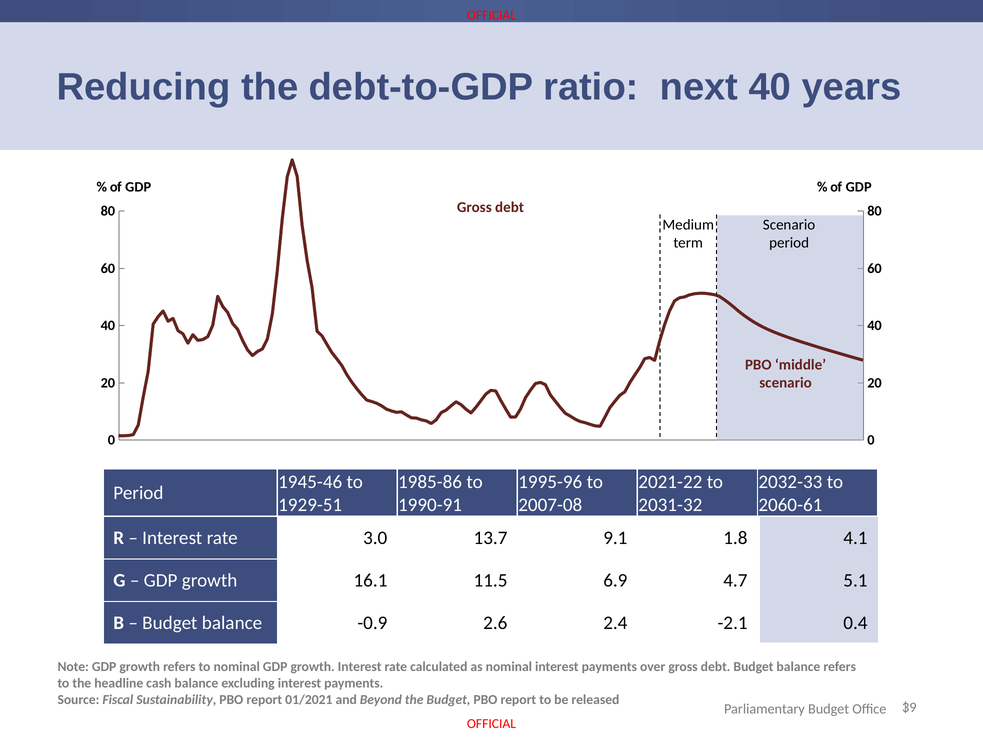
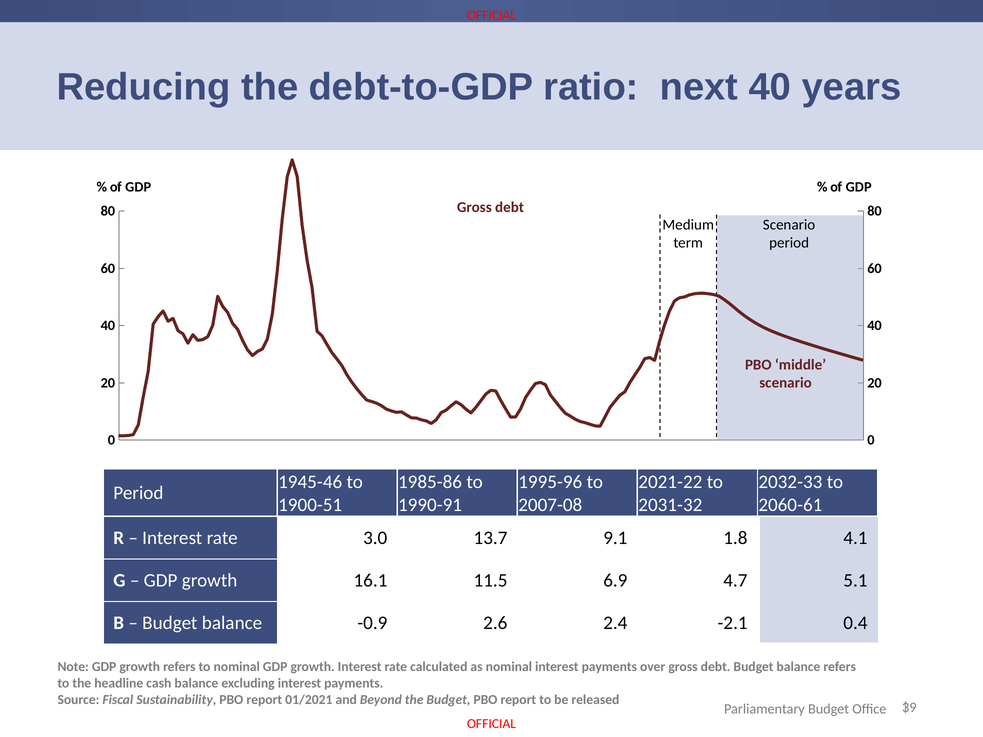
1929-51: 1929-51 -> 1900-51 (310, 505)
